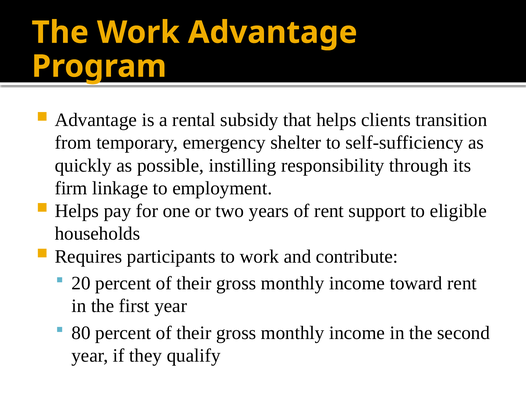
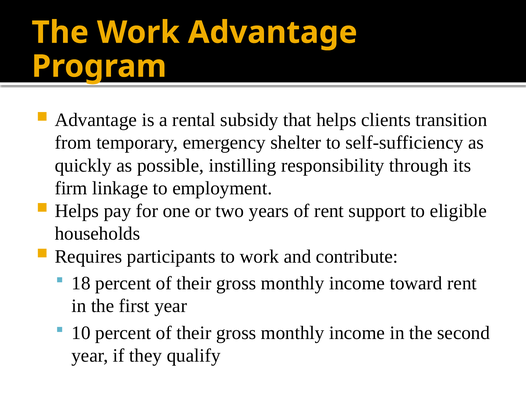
20: 20 -> 18 (81, 284)
80: 80 -> 10 (81, 333)
